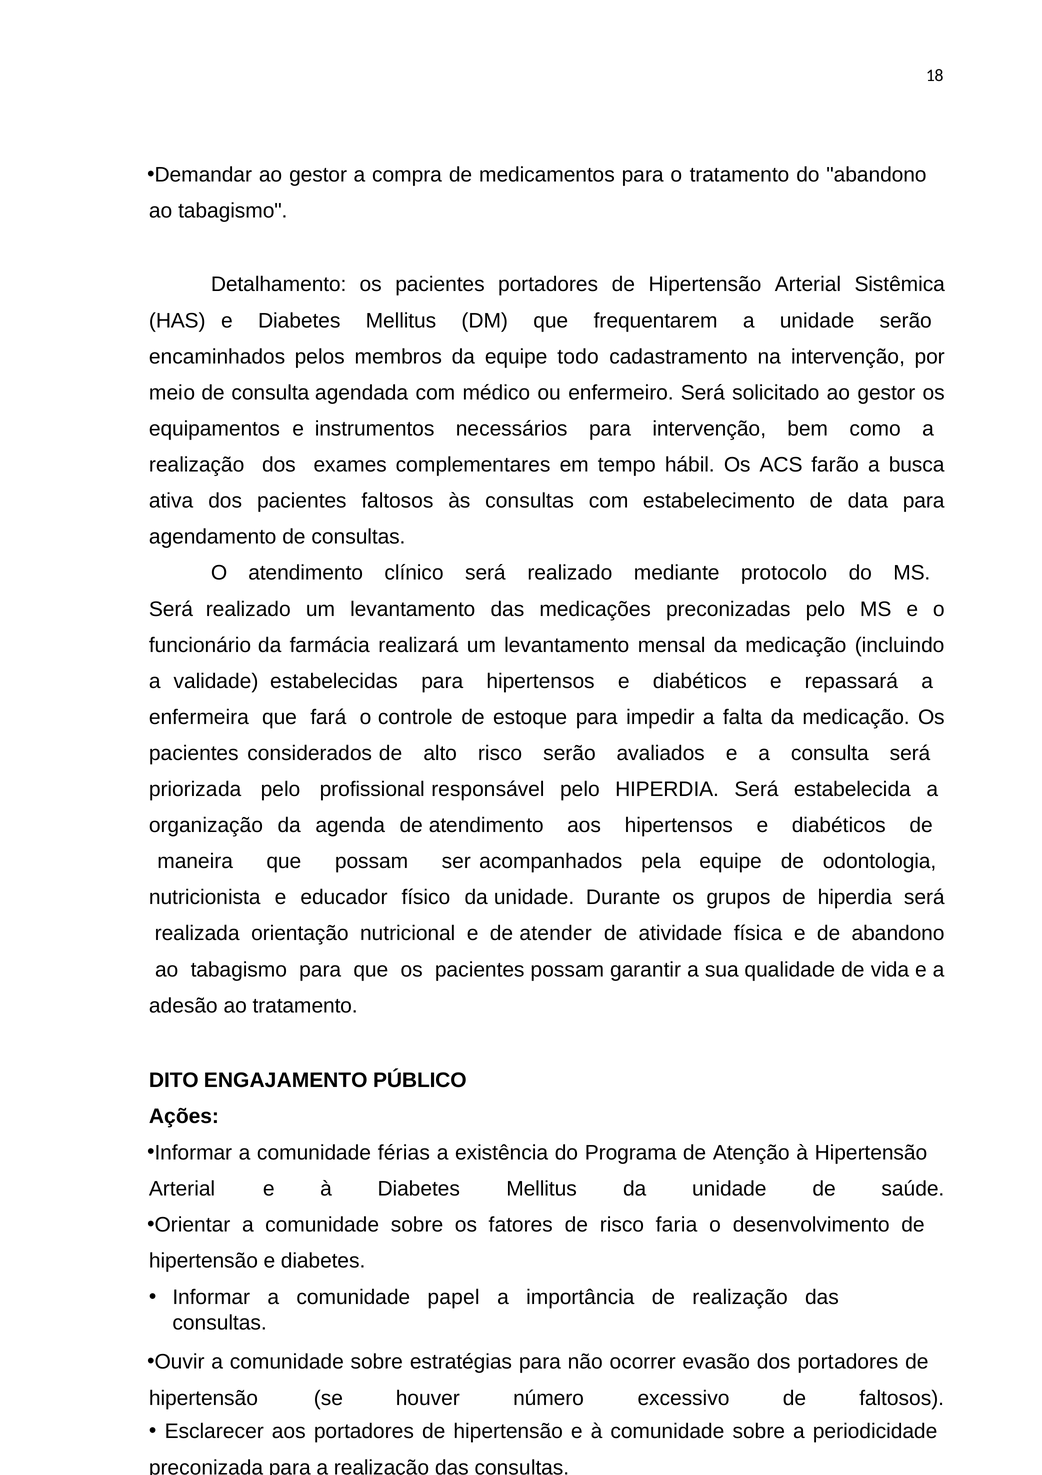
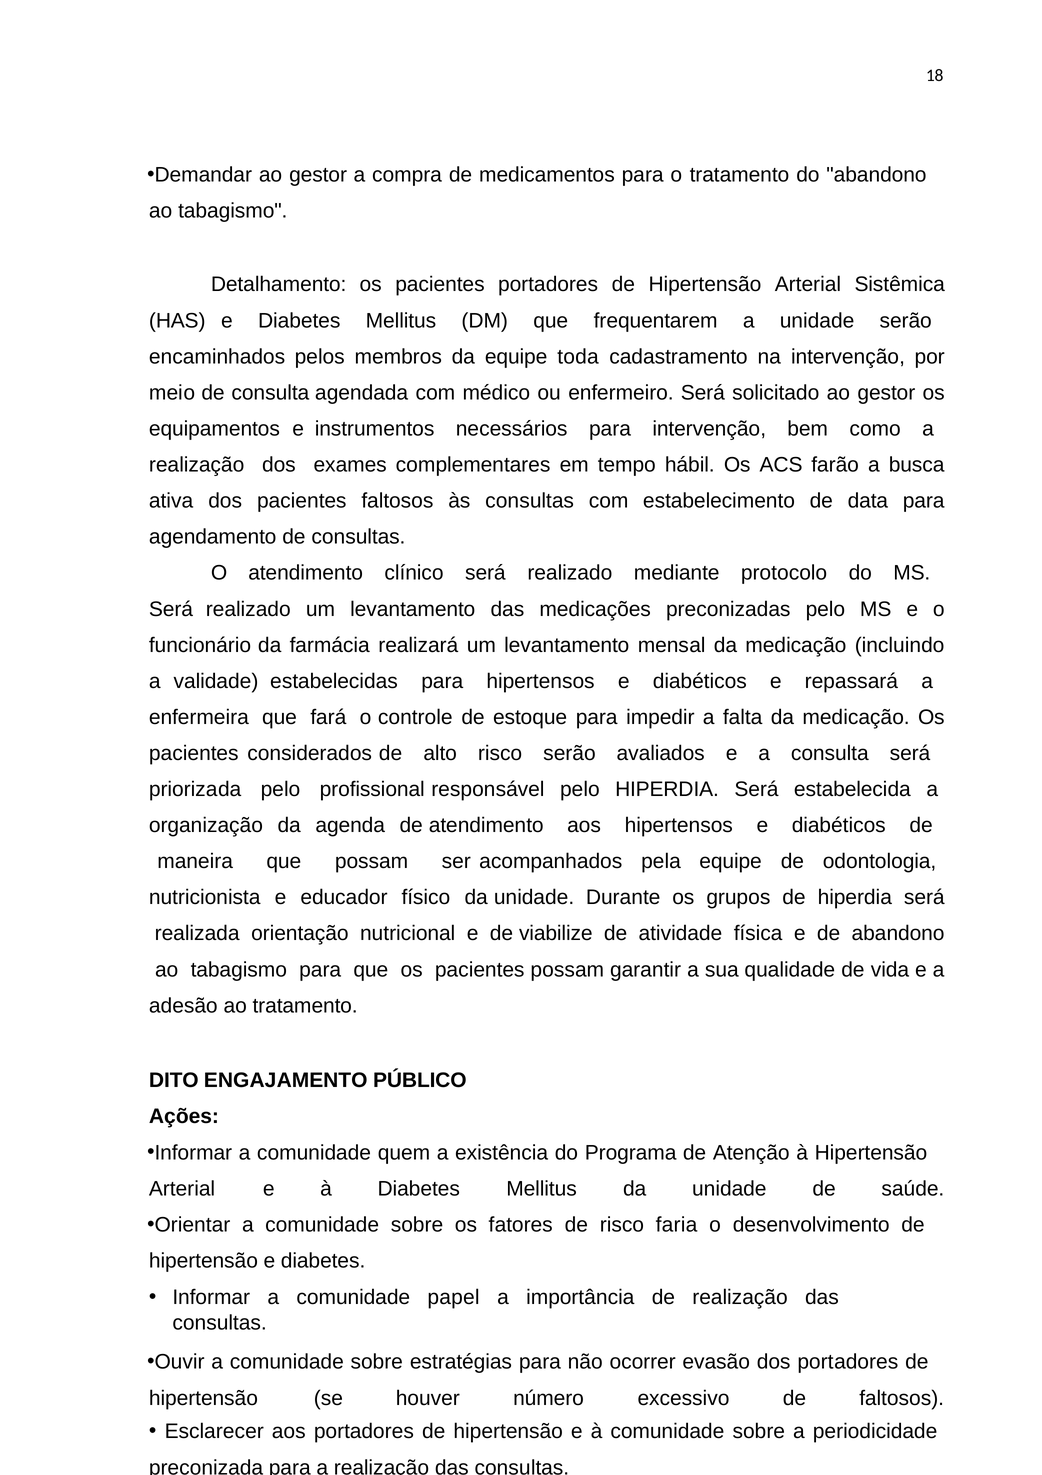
todo: todo -> toda (578, 357)
atender: atender -> viabilize (556, 933)
férias: férias -> quem (404, 1152)
